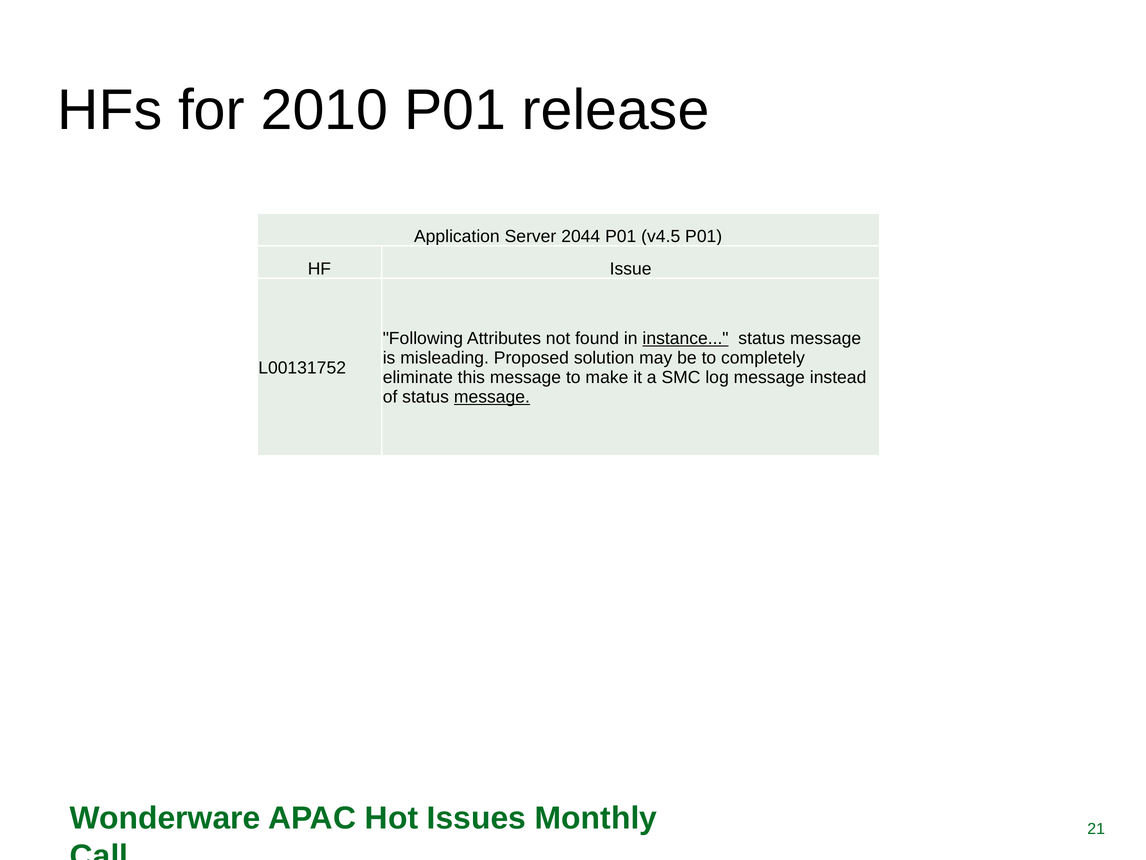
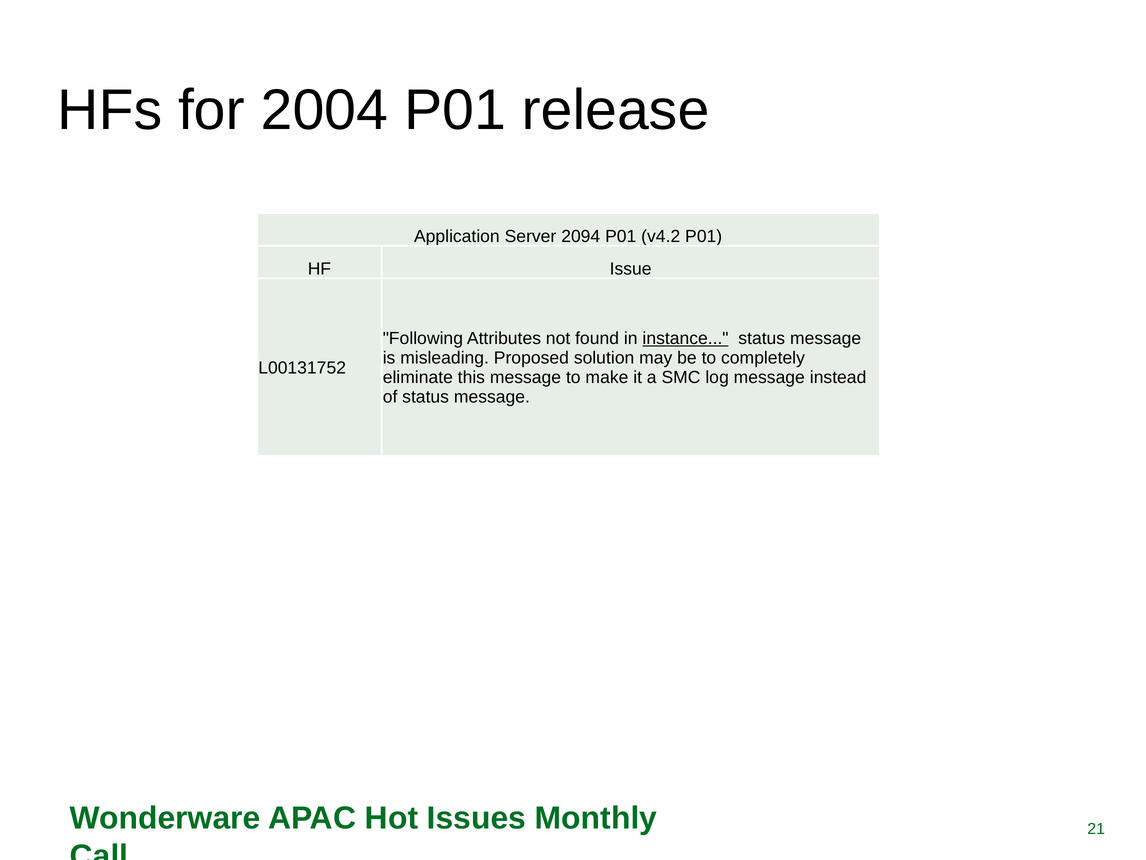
2010: 2010 -> 2004 (324, 110)
2044: 2044 -> 2094 (581, 236)
v4.5: v4.5 -> v4.2 (661, 236)
message underline: present -> none (492, 397)
